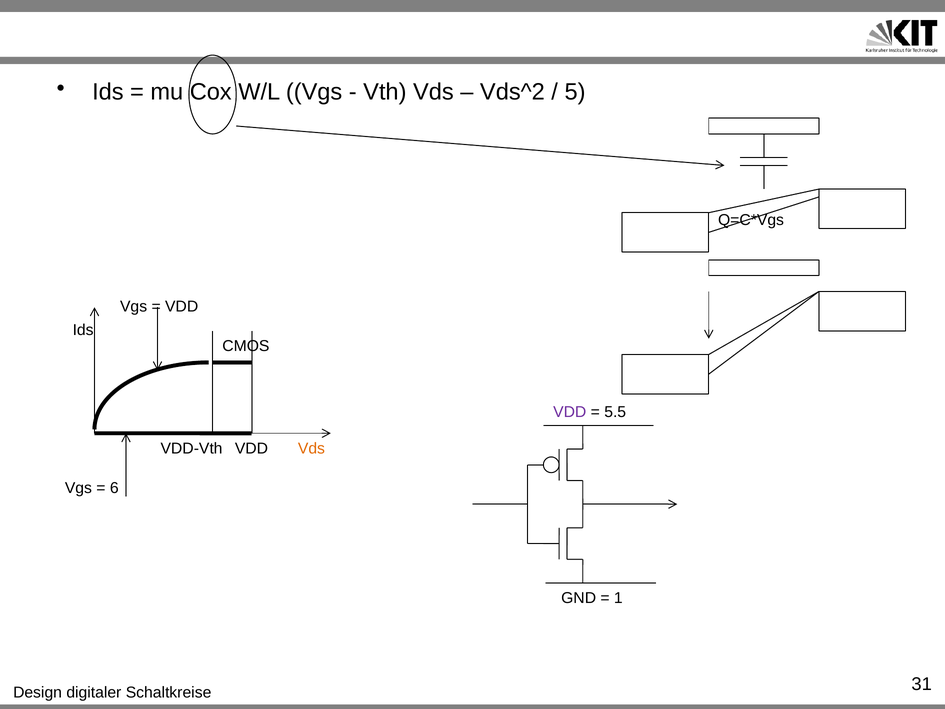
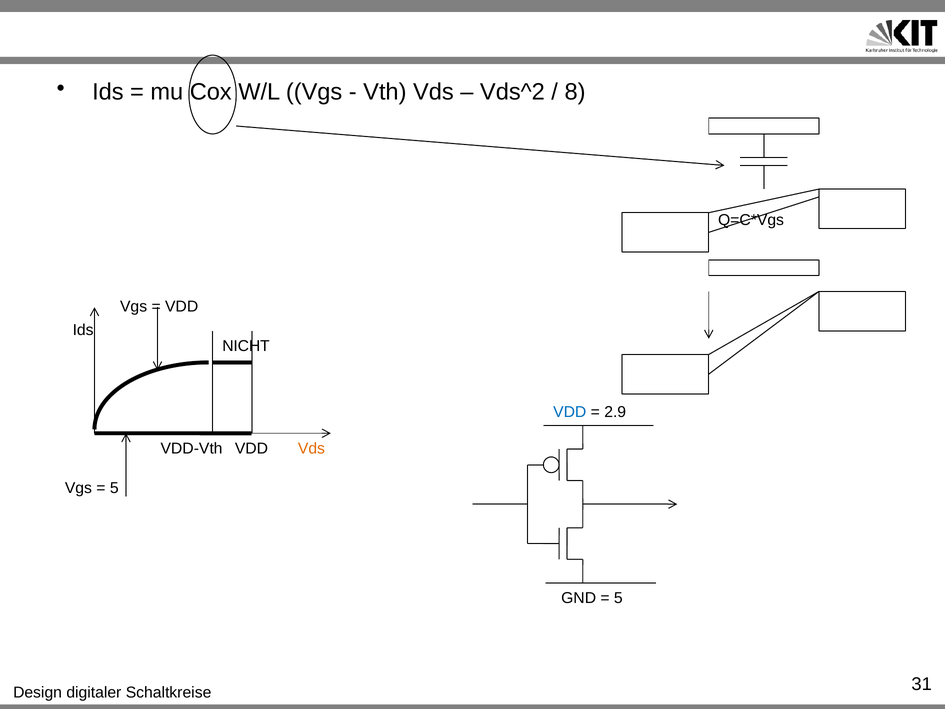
5: 5 -> 8 (575, 92)
CMOS: CMOS -> NICHT (246, 346)
VDD colour: purple -> blue (570, 412)
5.5: 5.5 -> 2.9 (615, 412)
6: 6 -> 5 (114, 488)
1: 1 -> 5 (618, 598)
